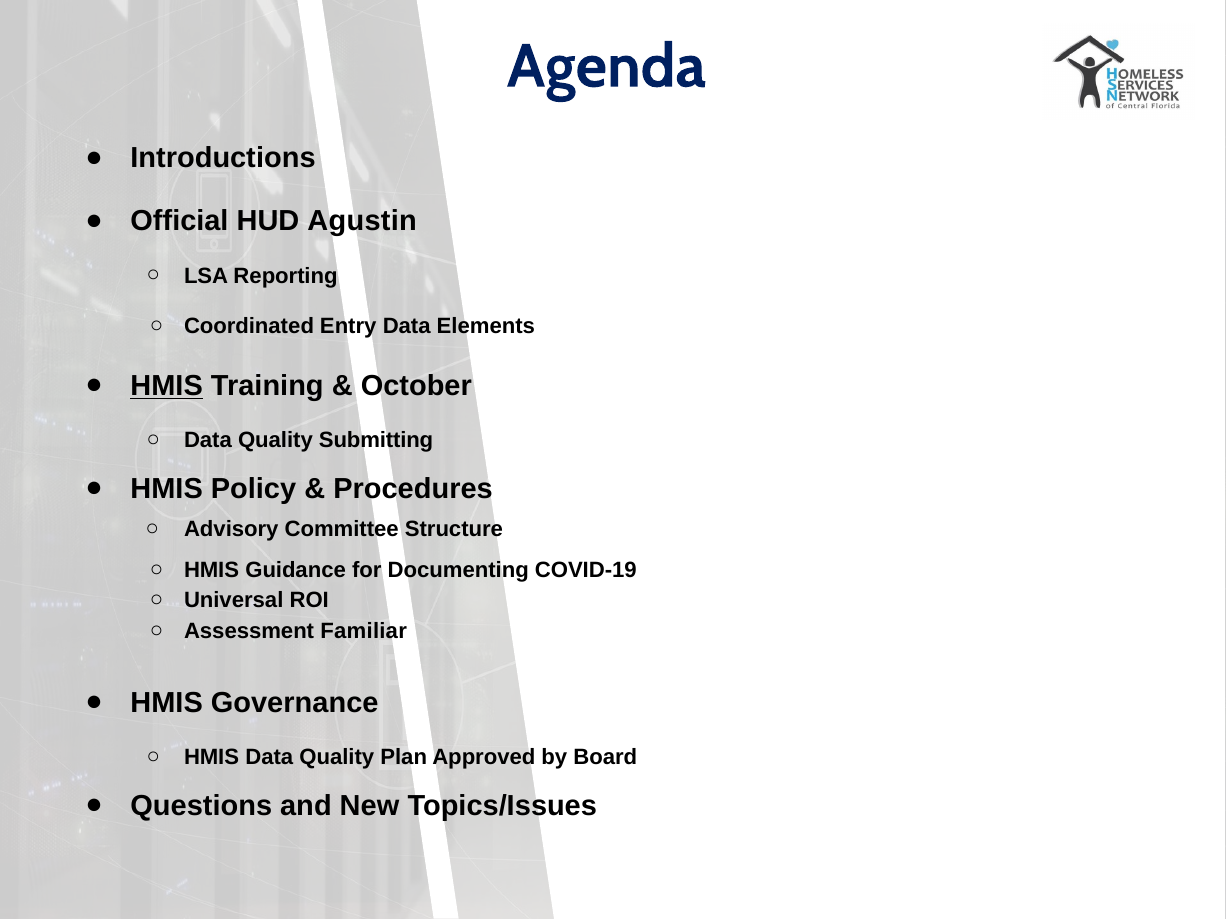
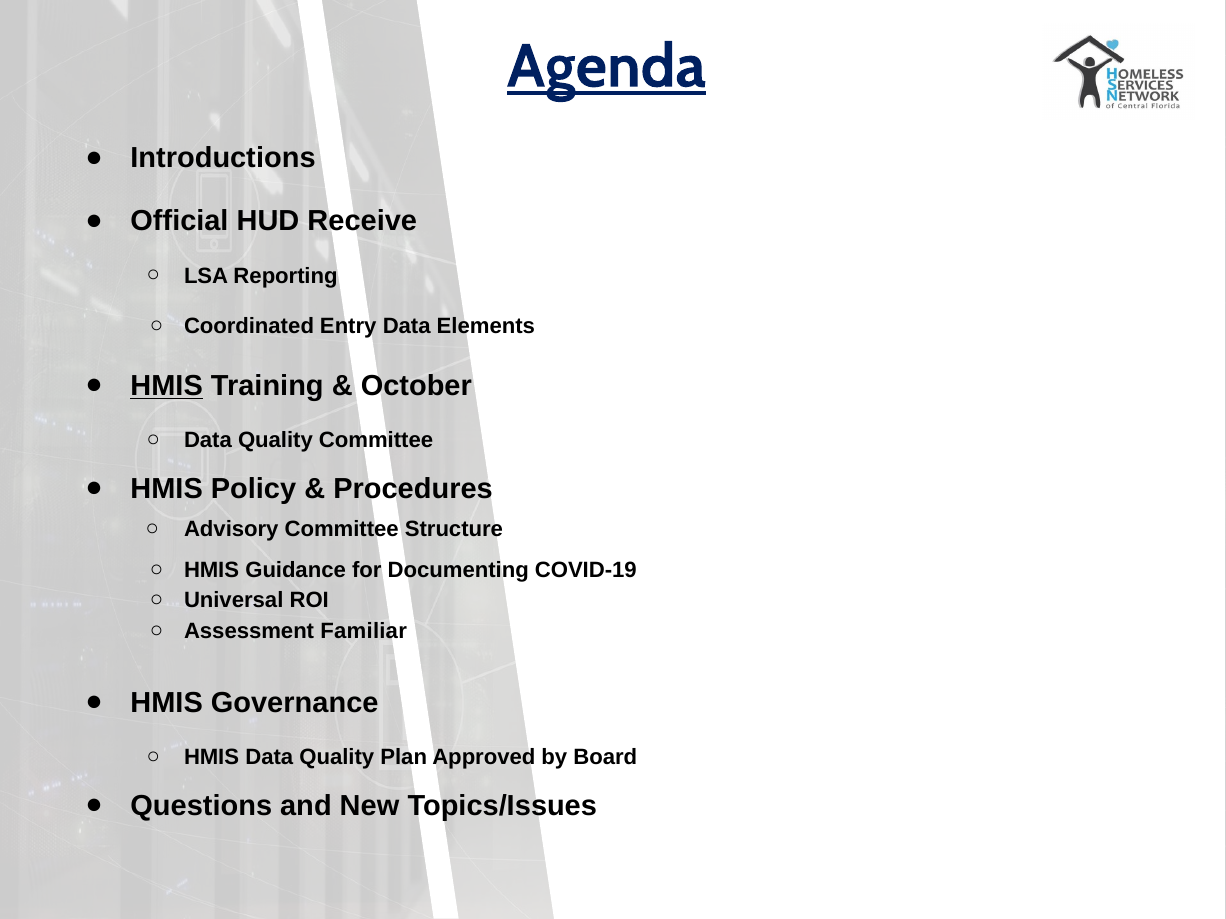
Agenda underline: none -> present (606, 67)
Agustin: Agustin -> Receive (362, 222)
Quality Submitting: Submitting -> Committee (376, 441)
